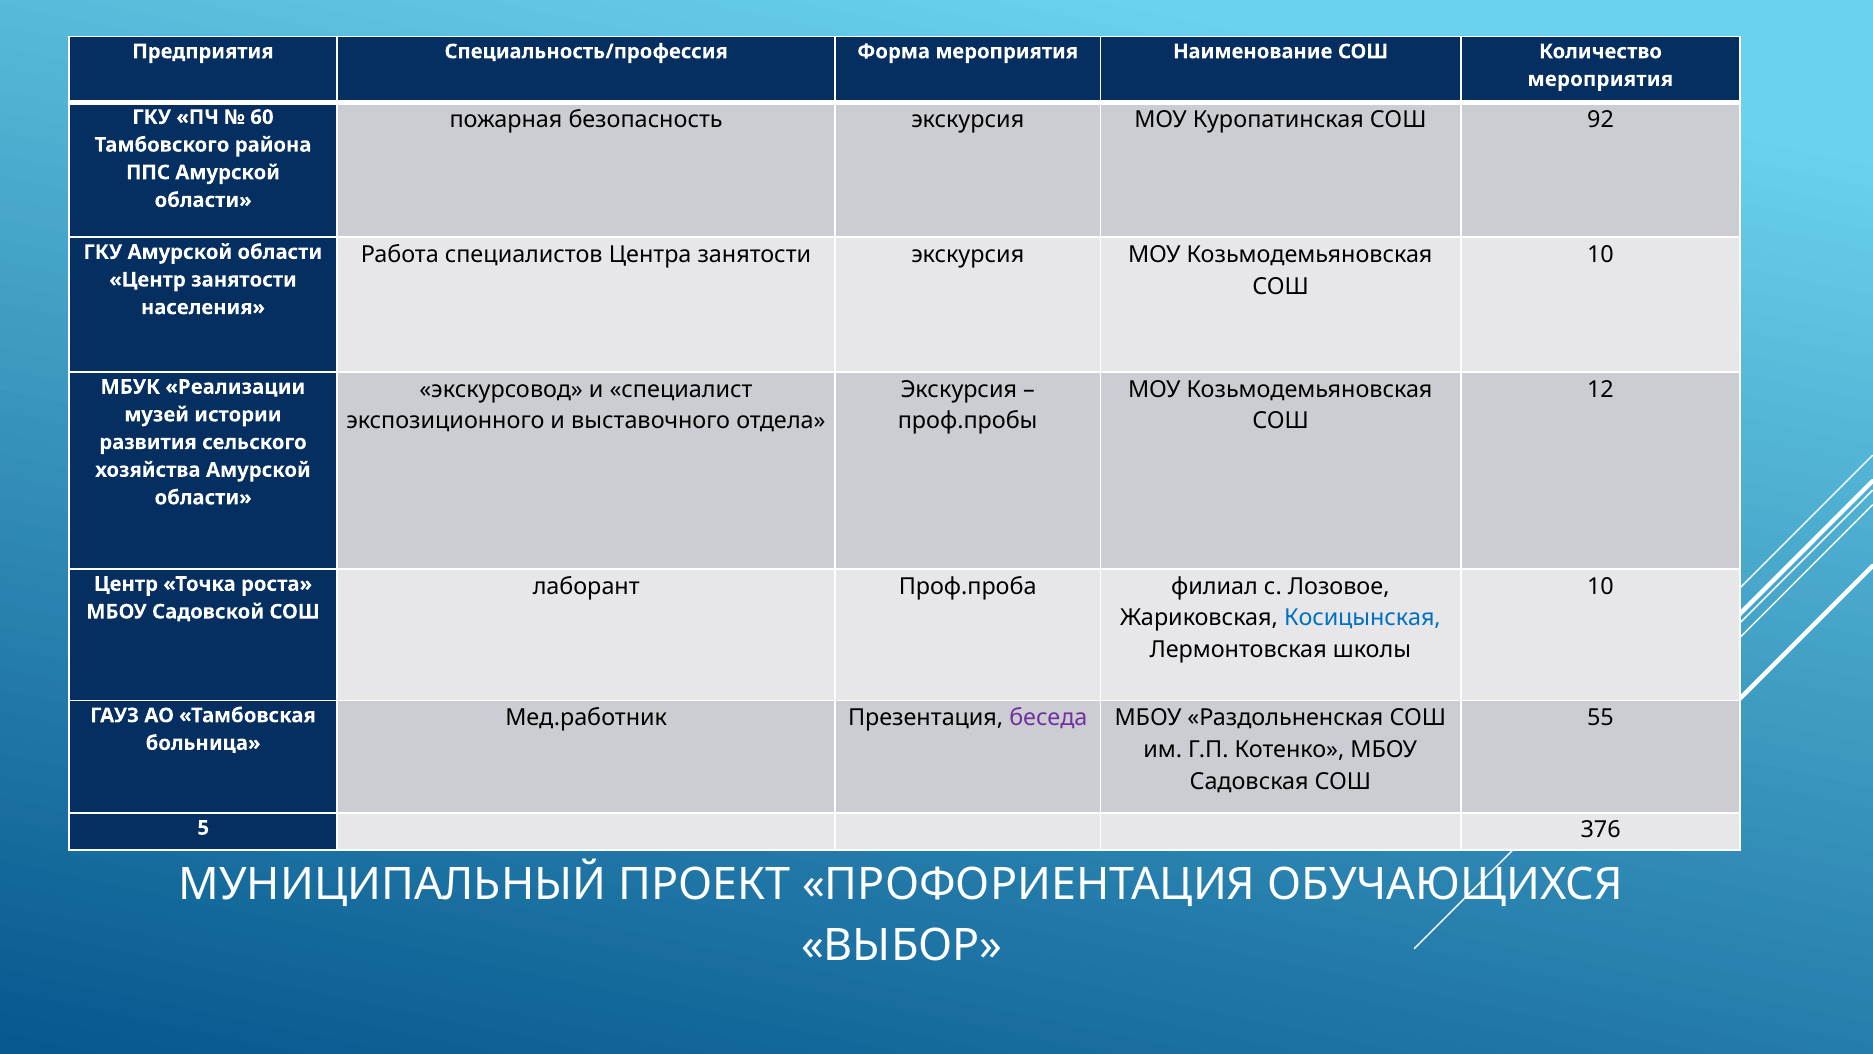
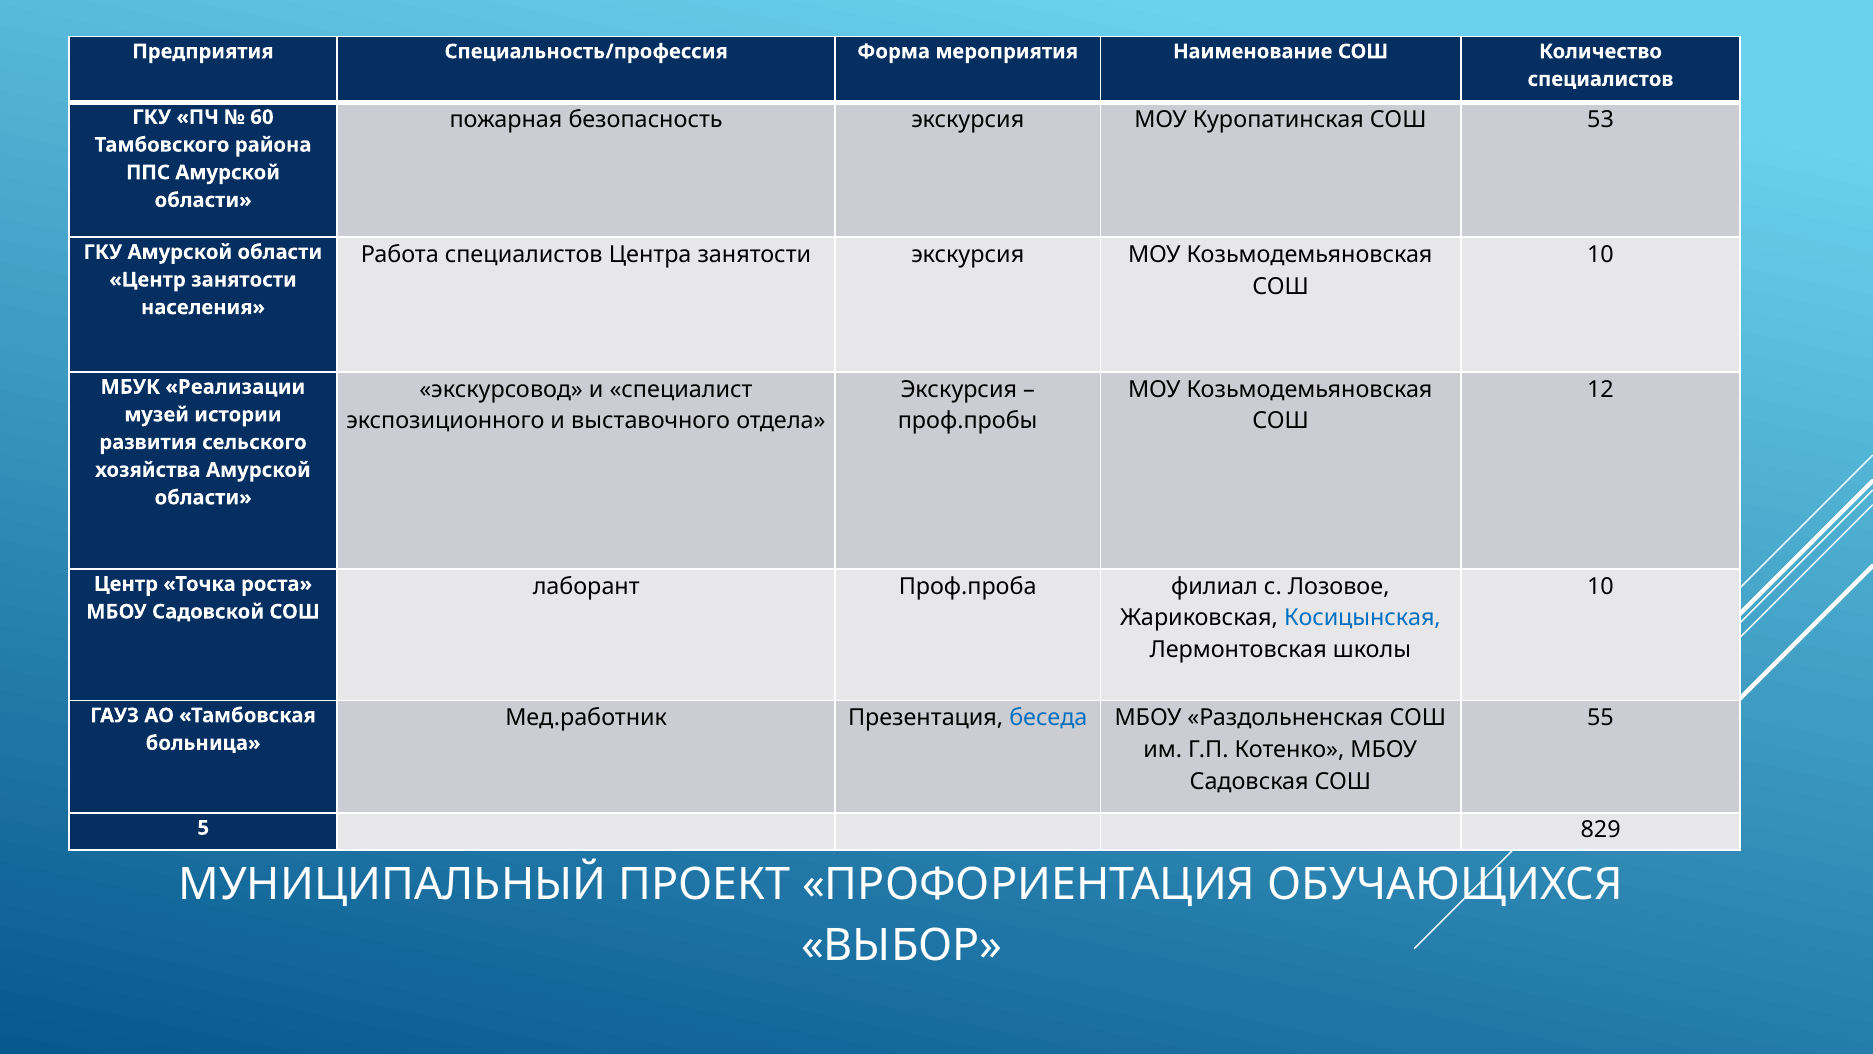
мероприятия: мероприятия -> специалистов (1601, 79)
92: 92 -> 53 (1601, 119)
беседа colour: purple -> blue (1048, 717)
376: 376 -> 829 (1601, 830)
